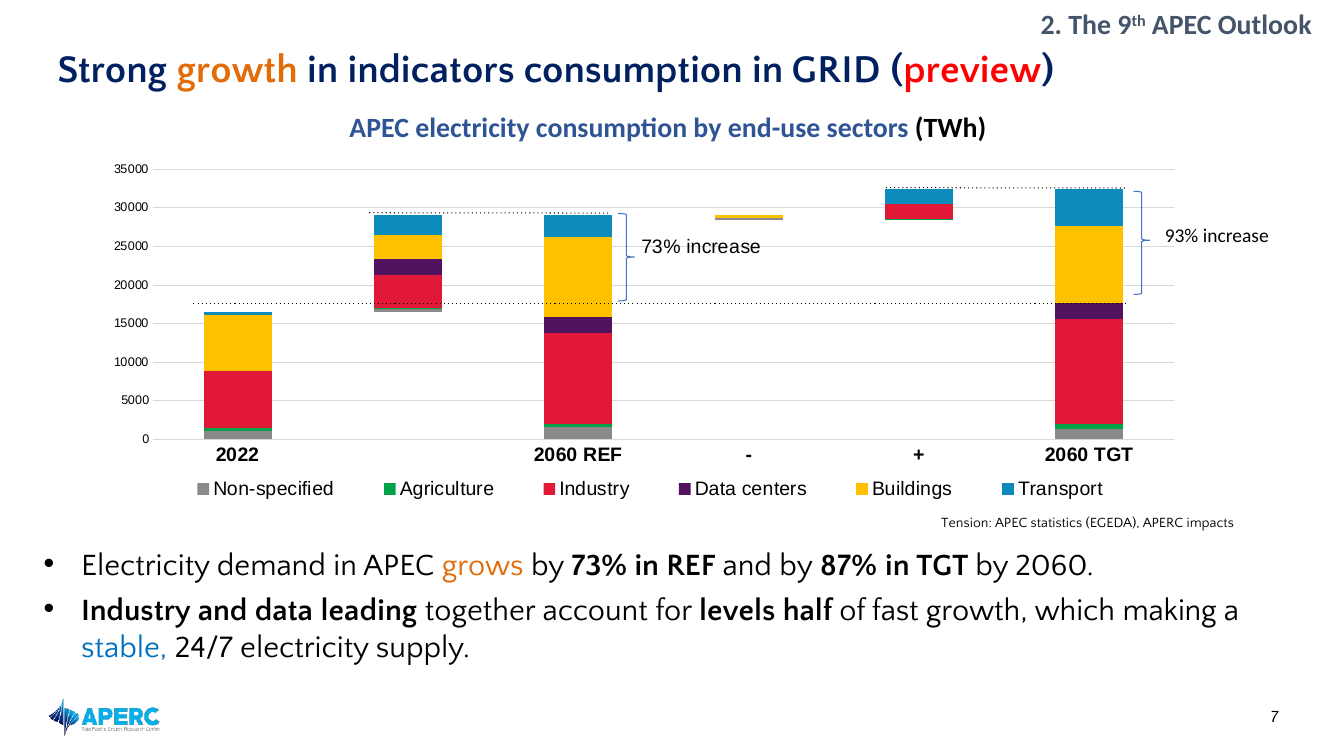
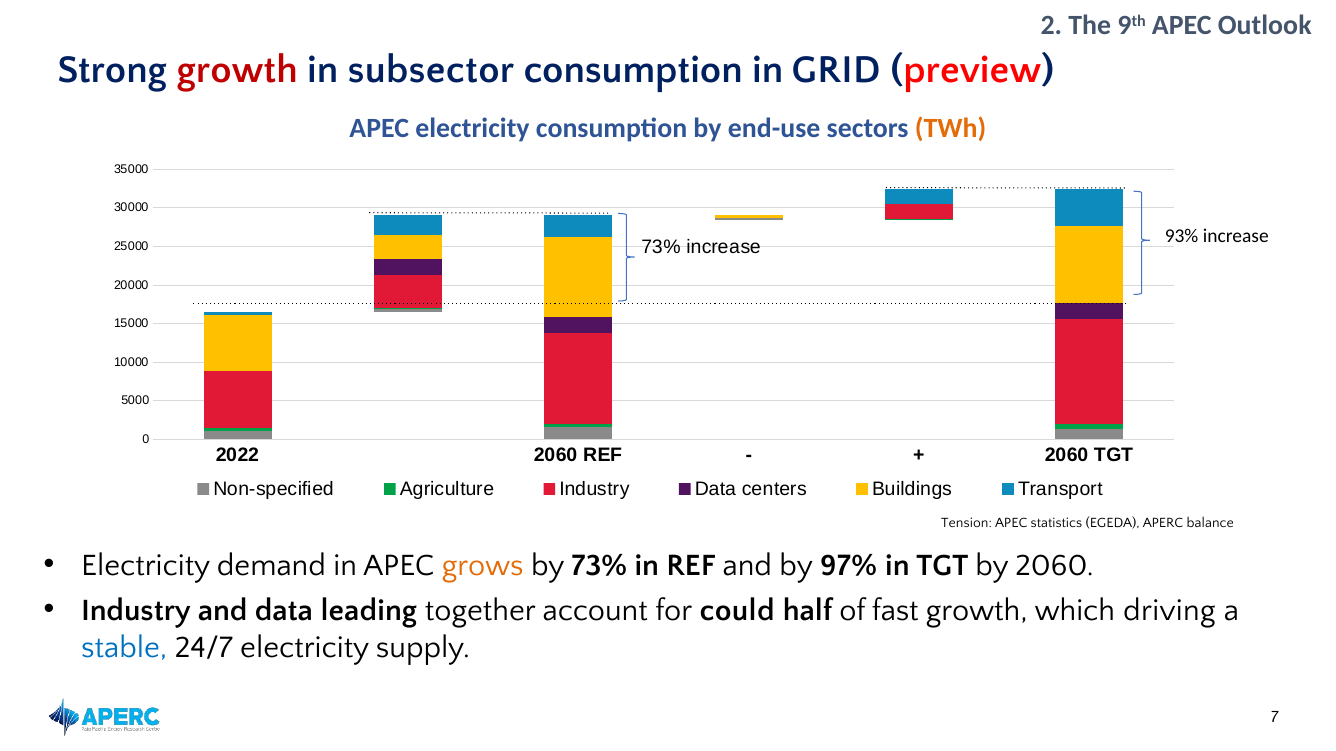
growth colour: orange -> red (237, 69)
indicators: indicators -> subsector (431, 69)
TWh colour: black -> orange (951, 129)
impacts: impacts -> balance (1210, 524)
87%: 87% -> 97% (849, 566)
levels: levels -> could (737, 611)
making: making -> driving (1169, 611)
